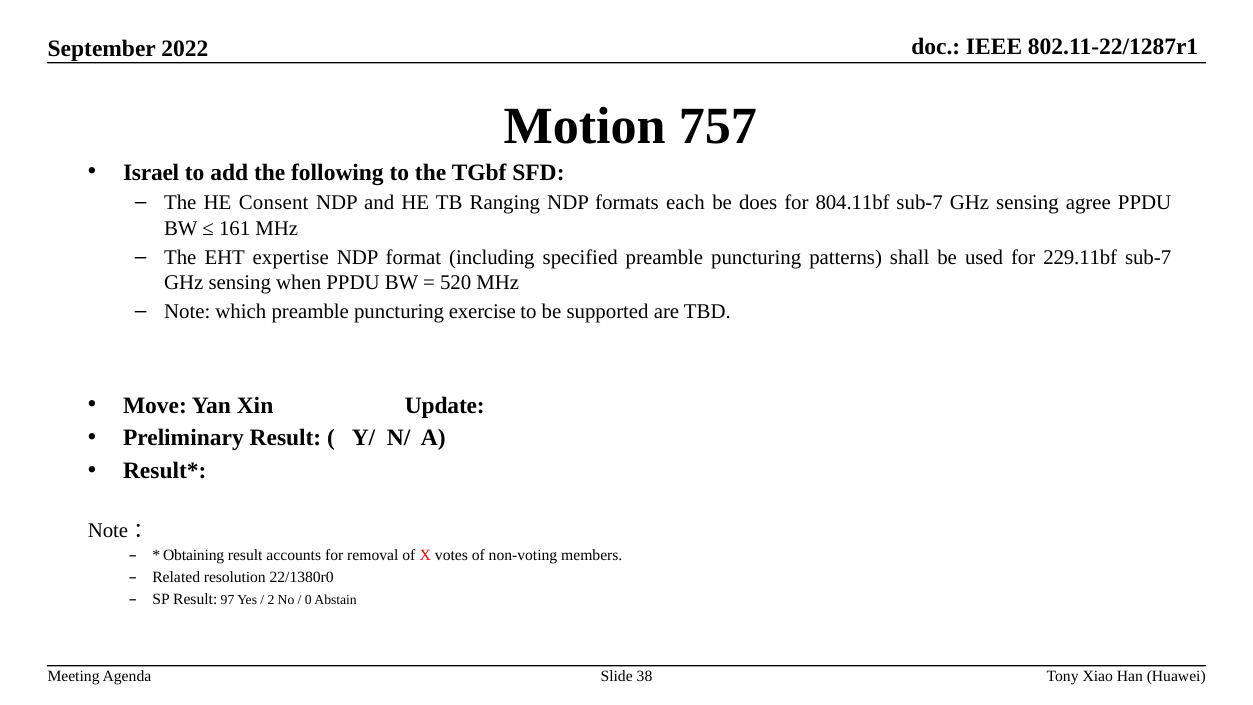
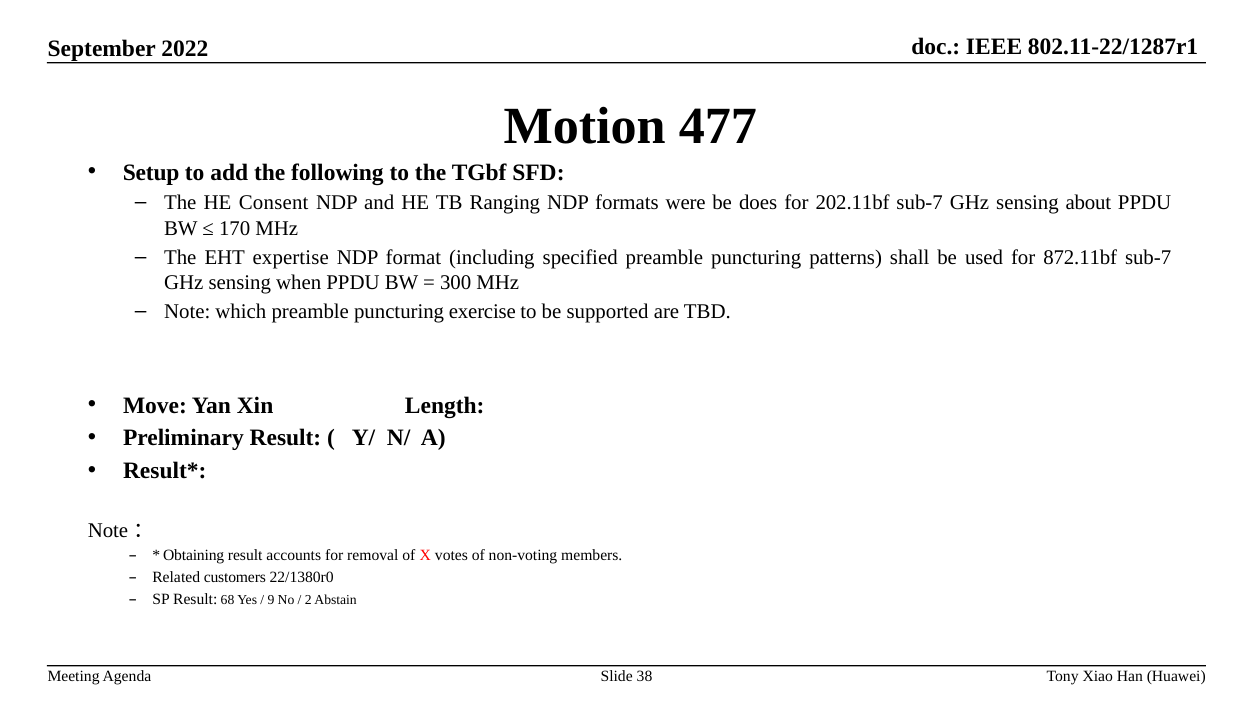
757: 757 -> 477 (718, 126)
Israel: Israel -> Setup (151, 172)
each: each -> were (686, 203)
804.11bf: 804.11bf -> 202.11bf (853, 203)
agree: agree -> about (1088, 203)
161: 161 -> 170 (235, 228)
229.11bf: 229.11bf -> 872.11bf (1080, 257)
520: 520 -> 300 (456, 282)
Update: Update -> Length (445, 405)
resolution: resolution -> customers (235, 577)
97: 97 -> 68 (228, 600)
2: 2 -> 9 (271, 600)
0: 0 -> 2 (308, 600)
